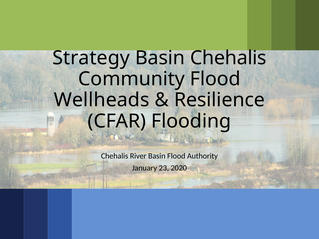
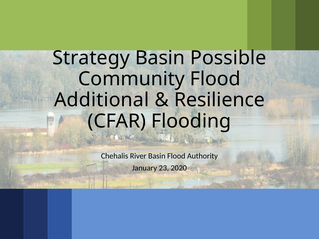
Basin Chehalis: Chehalis -> Possible (228, 58)
Wellheads: Wellheads -> Additional (102, 100)
